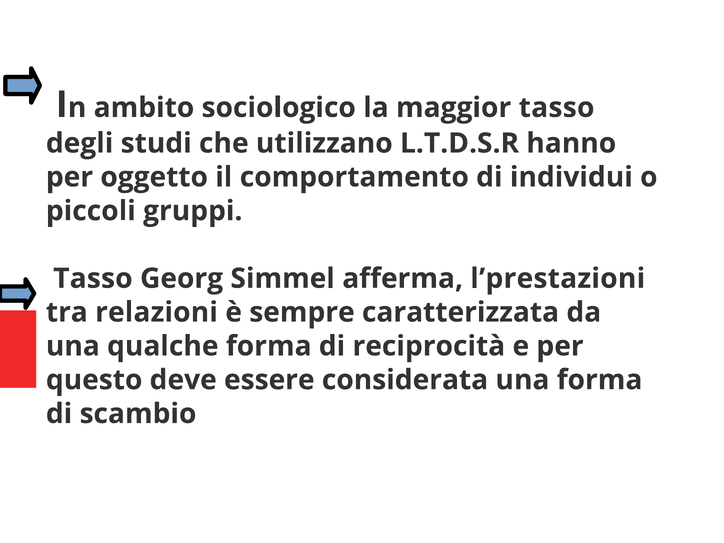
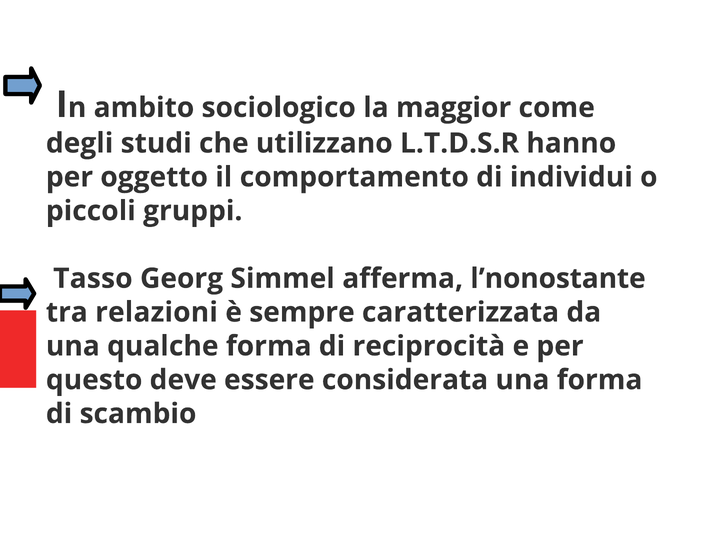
maggior tasso: tasso -> come (557, 108)
l’prestazioni: l’prestazioni -> l’nonostante (558, 279)
